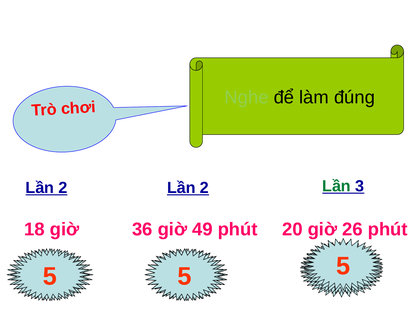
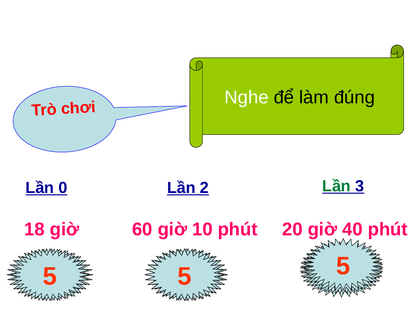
Nghe colour: light green -> white (247, 97)
2: 2 -> 0 (63, 187)
36: 36 -> 60 (142, 229)
49: 49 -> 10 (202, 229)
26: 26 -> 40 (352, 229)
